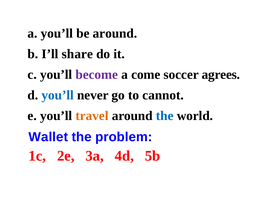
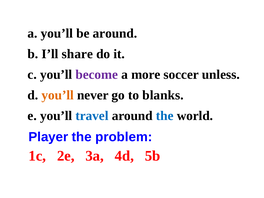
come: come -> more (146, 75)
agrees: agrees -> unless (221, 75)
you’ll colour: blue -> orange (58, 95)
cannot: cannot -> blanks (163, 95)
travel colour: orange -> blue (92, 116)
Wallet: Wallet -> Player (48, 137)
